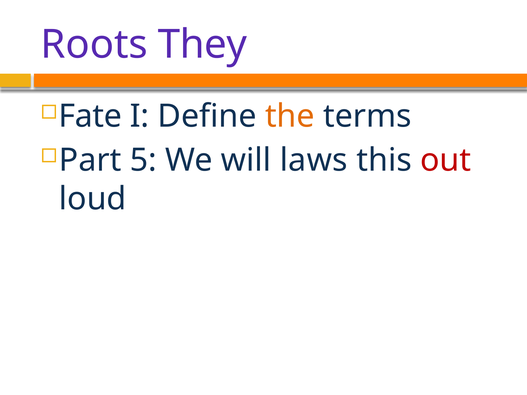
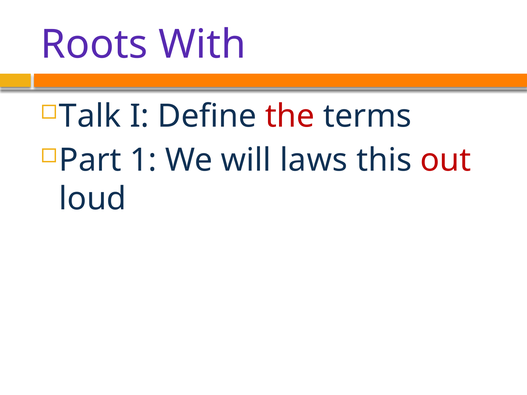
They: They -> With (202, 45)
Fate: Fate -> Talk (90, 116)
the colour: orange -> red (290, 116)
5: 5 -> 1 (143, 160)
